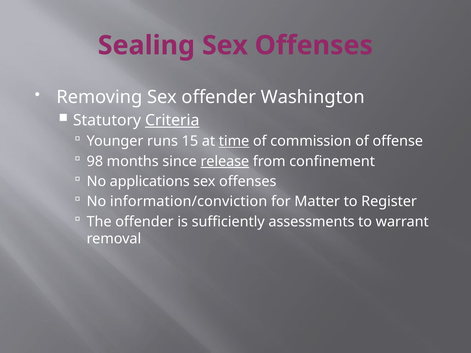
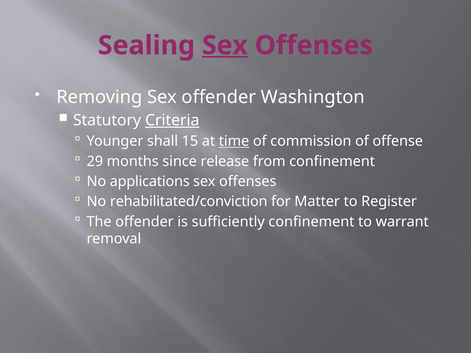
Sex underline: none -> present (225, 45)
runs: runs -> shall (163, 141)
98: 98 -> 29 (95, 161)
release underline: present -> none (225, 161)
information/conviction: information/conviction -> rehabilitated/conviction (189, 202)
sufficiently assessments: assessments -> confinement (311, 222)
